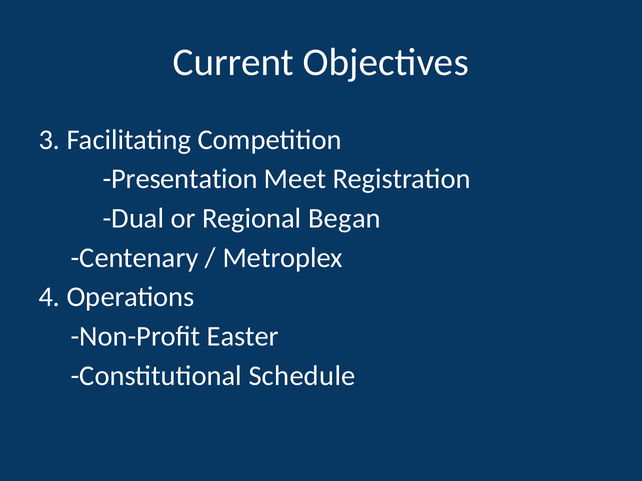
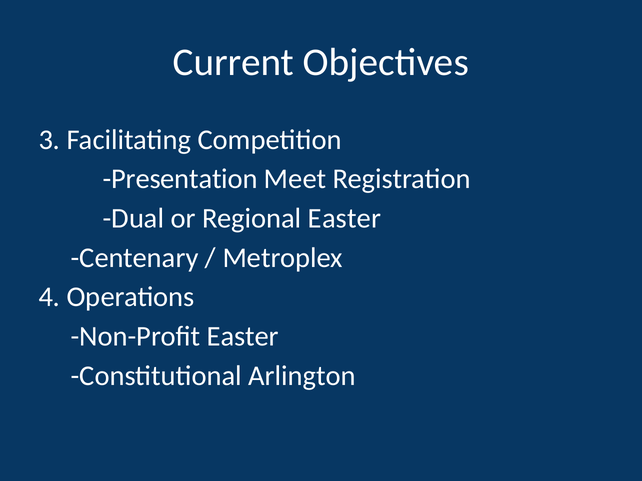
Regional Began: Began -> Easter (345, 219)
Schedule: Schedule -> Arlington (302, 376)
